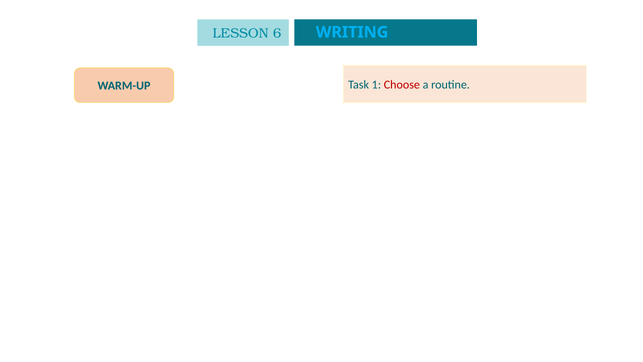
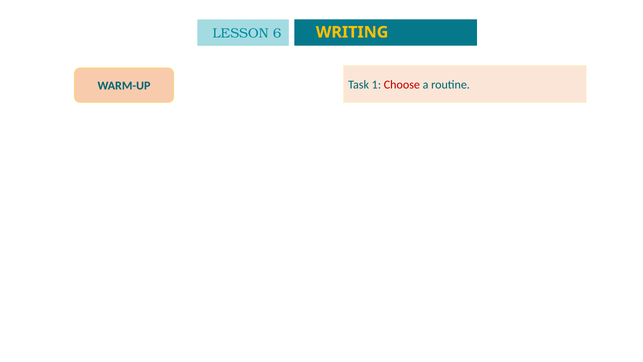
WRITING colour: light blue -> yellow (352, 32)
